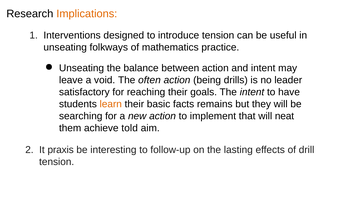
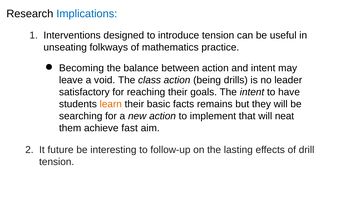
Implications colour: orange -> blue (87, 14)
Unseating: Unseating -> Becoming (82, 68)
often: often -> class (150, 80)
told: told -> fast (130, 128)
praxis: praxis -> future (61, 150)
